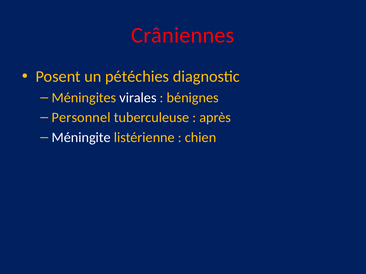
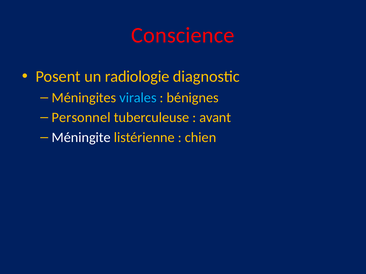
Crâniennes: Crâniennes -> Conscience (183, 35)
pétéchies: pétéchies -> radiologie (137, 77)
virales colour: white -> light blue (138, 98)
après: après -> avant (215, 118)
